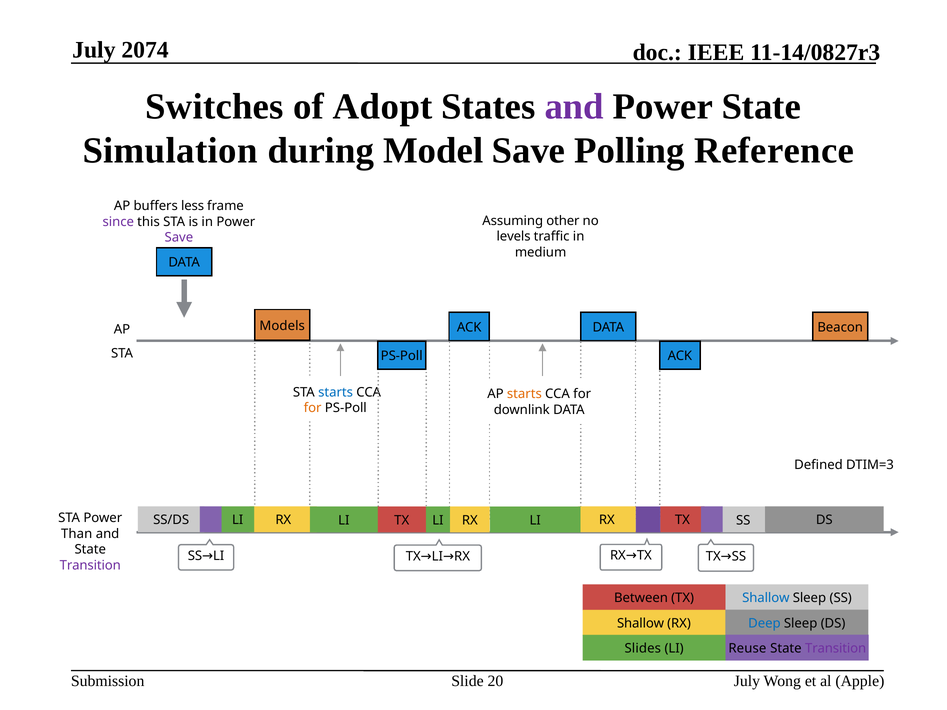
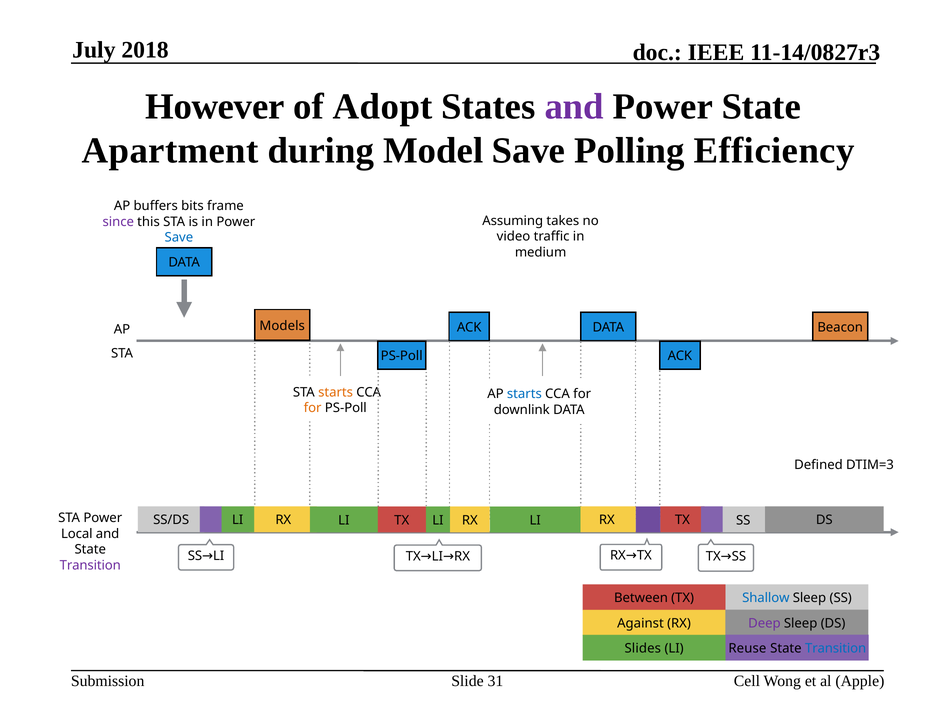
2074: 2074 -> 2018 (145, 50)
Switches: Switches -> However (215, 107)
Simulation: Simulation -> Apartment (170, 151)
Reference: Reference -> Efficiency (774, 151)
less: less -> bits (192, 206)
other: other -> takes (563, 221)
levels: levels -> video (514, 237)
Save colour: purple -> blue (179, 238)
starts colour: blue -> orange (336, 392)
starts colour: orange -> blue (524, 394)
Than: Than -> Local (77, 534)
Shallow: Shallow -> Against (640, 624)
Deep colour: blue -> purple (764, 624)
Transition colour: purple -> blue (836, 649)
20: 20 -> 31 (495, 681)
July: July -> Cell (747, 681)
